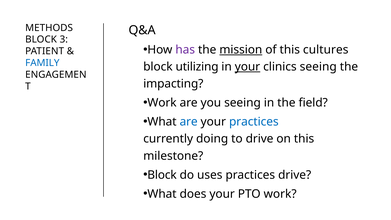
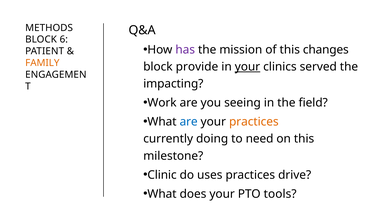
3: 3 -> 6 (64, 40)
mission underline: present -> none (241, 50)
cultures: cultures -> changes (326, 50)
FAMILY colour: blue -> orange (42, 63)
utilizing: utilizing -> provide (197, 67)
clinics seeing: seeing -> served (318, 67)
practices colour: blue -> orange (254, 122)
to drive: drive -> need (260, 139)
Block: Block -> Clinic (162, 175)
PTO work: work -> tools (280, 194)
